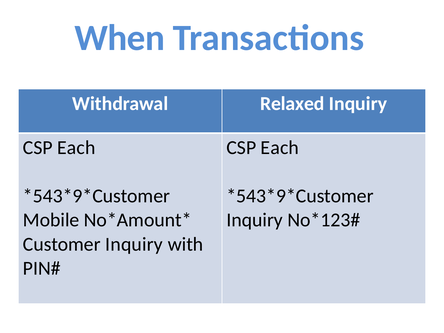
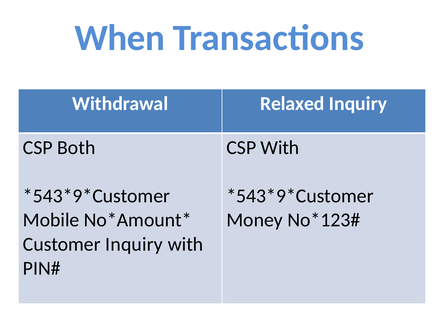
Each: Each -> Both (76, 148)
Each: Each -> With (280, 148)
Inquiry: Inquiry -> Money (255, 220)
